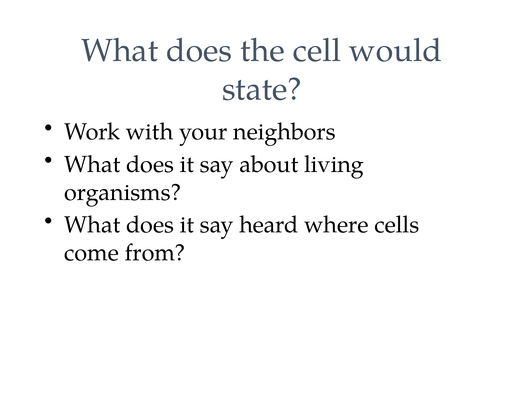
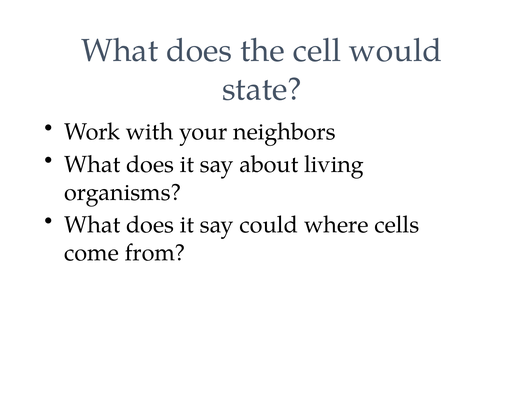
heard: heard -> could (269, 225)
